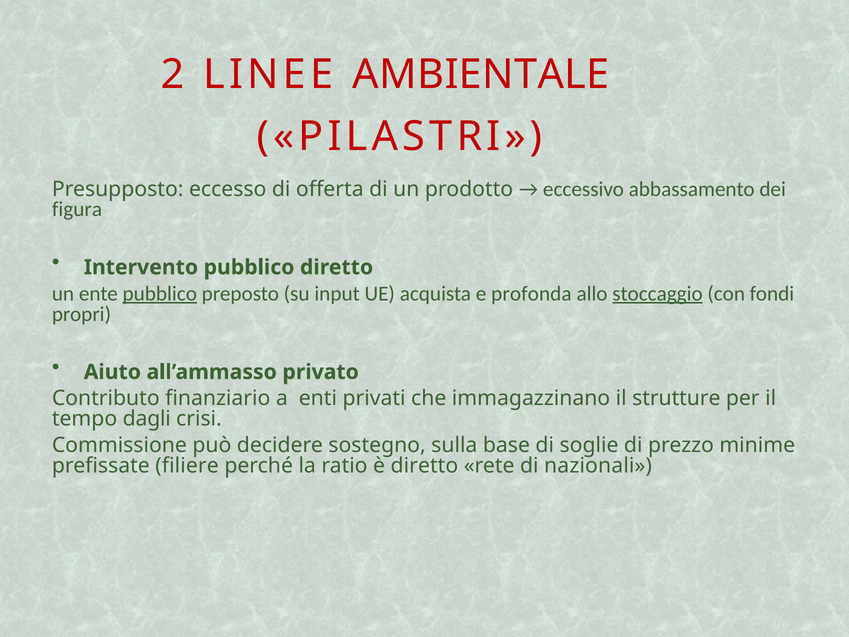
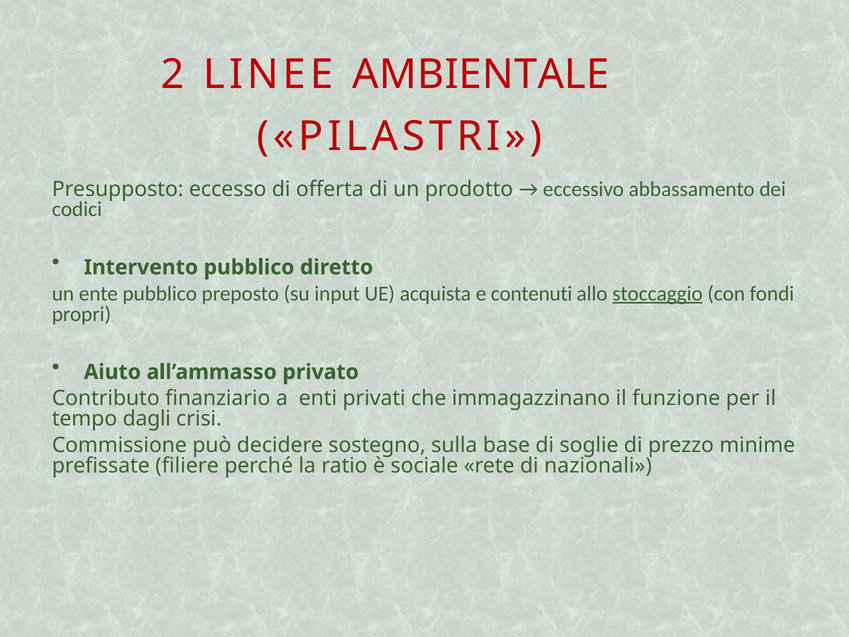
figura: figura -> codici (77, 209)
pubblico underline: present -> none (160, 294)
profonda: profonda -> contenuti (532, 294)
strutture: strutture -> funzione (676, 398)
è diretto: diretto -> sociale (424, 465)
